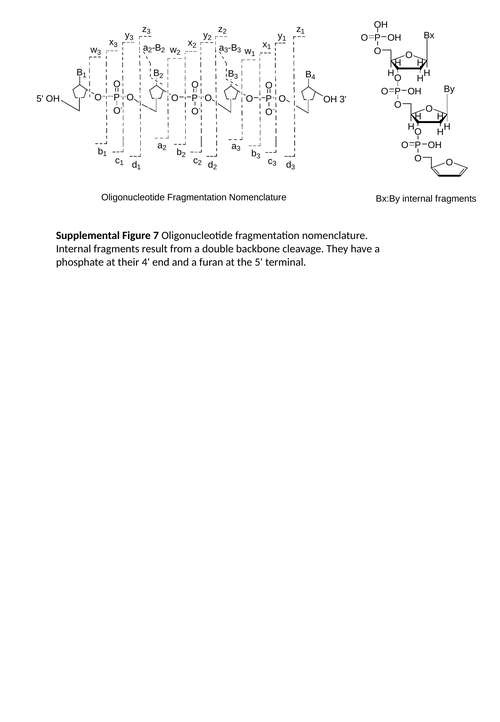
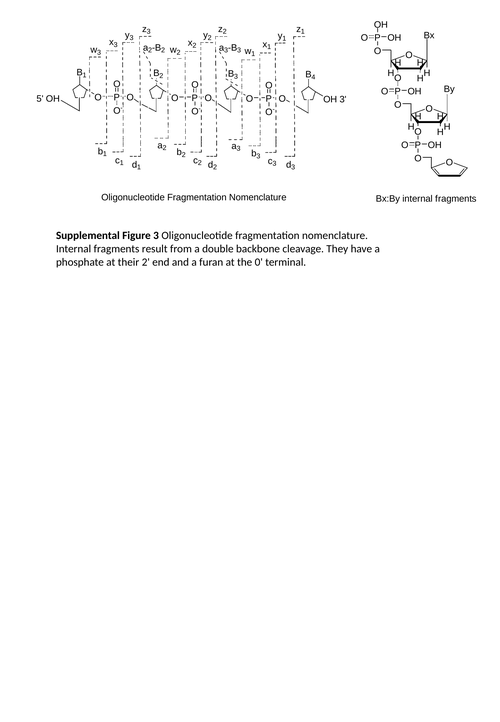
Figure 7: 7 -> 3 (156, 236)
their 4: 4 -> 2 (146, 262)
the 5: 5 -> 0 (259, 262)
